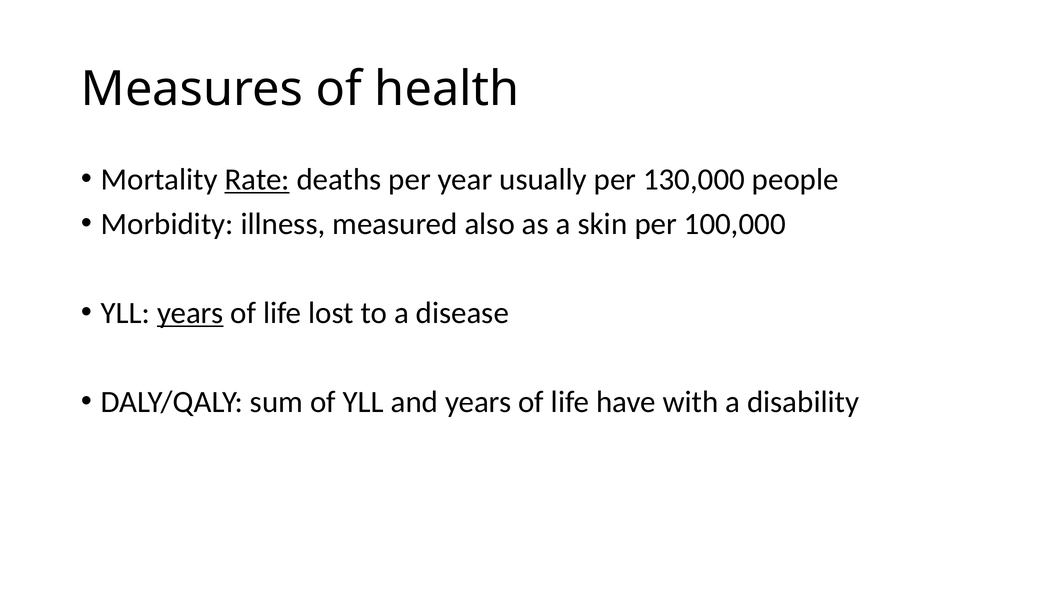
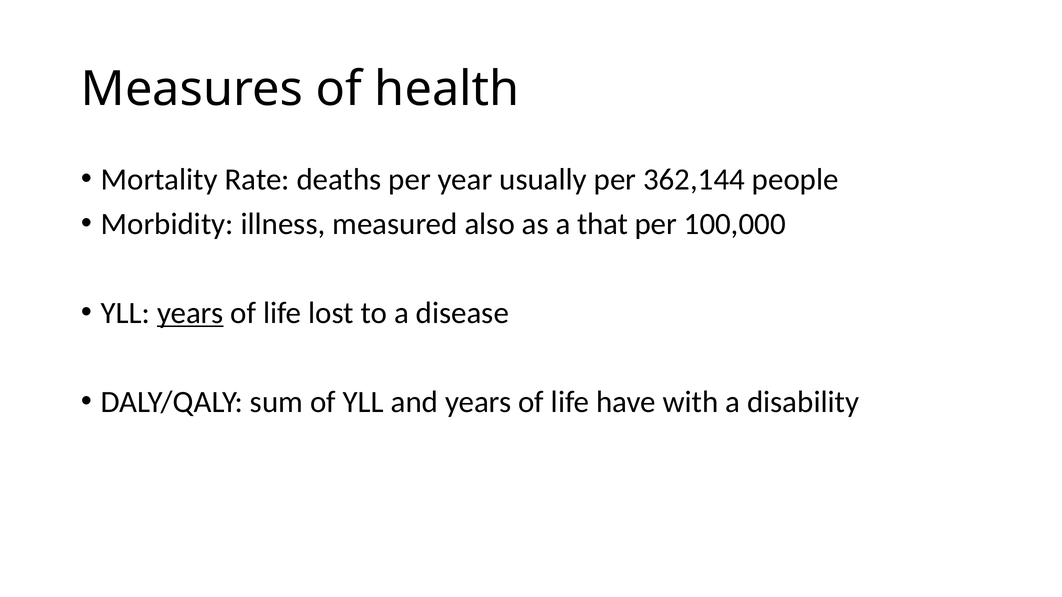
Rate underline: present -> none (257, 180)
130,000: 130,000 -> 362,144 (694, 180)
skin: skin -> that (603, 224)
